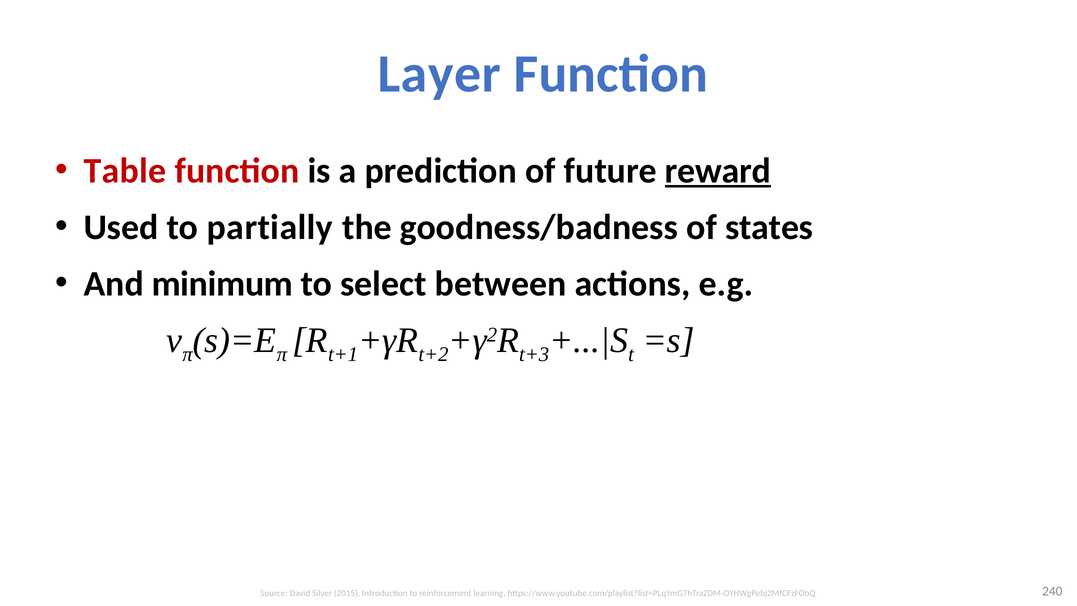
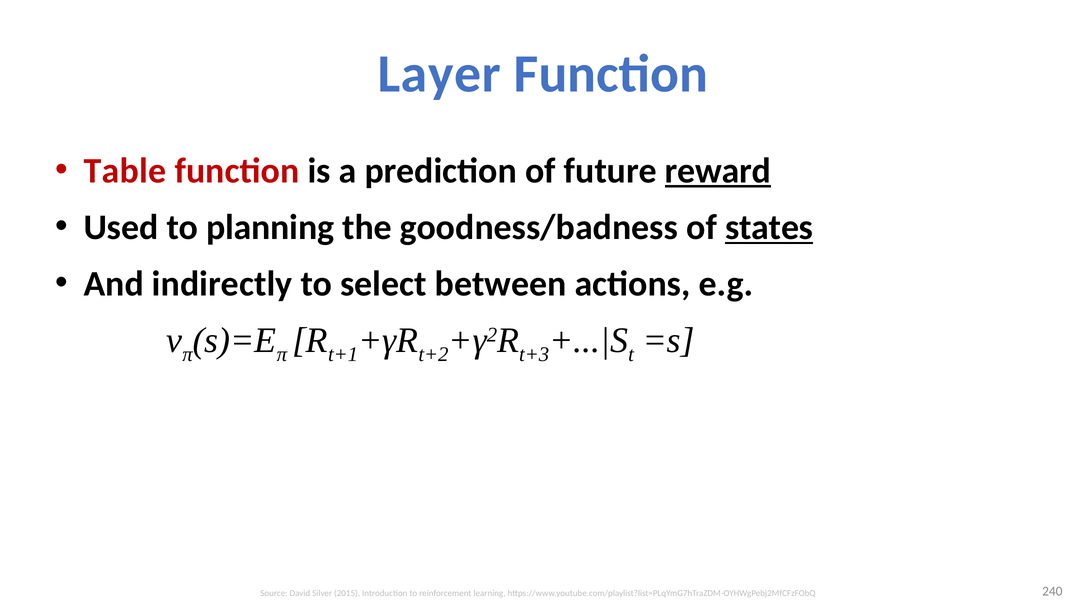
partially: partially -> planning (270, 227)
states underline: none -> present (769, 227)
minimum: minimum -> indirectly (222, 284)
